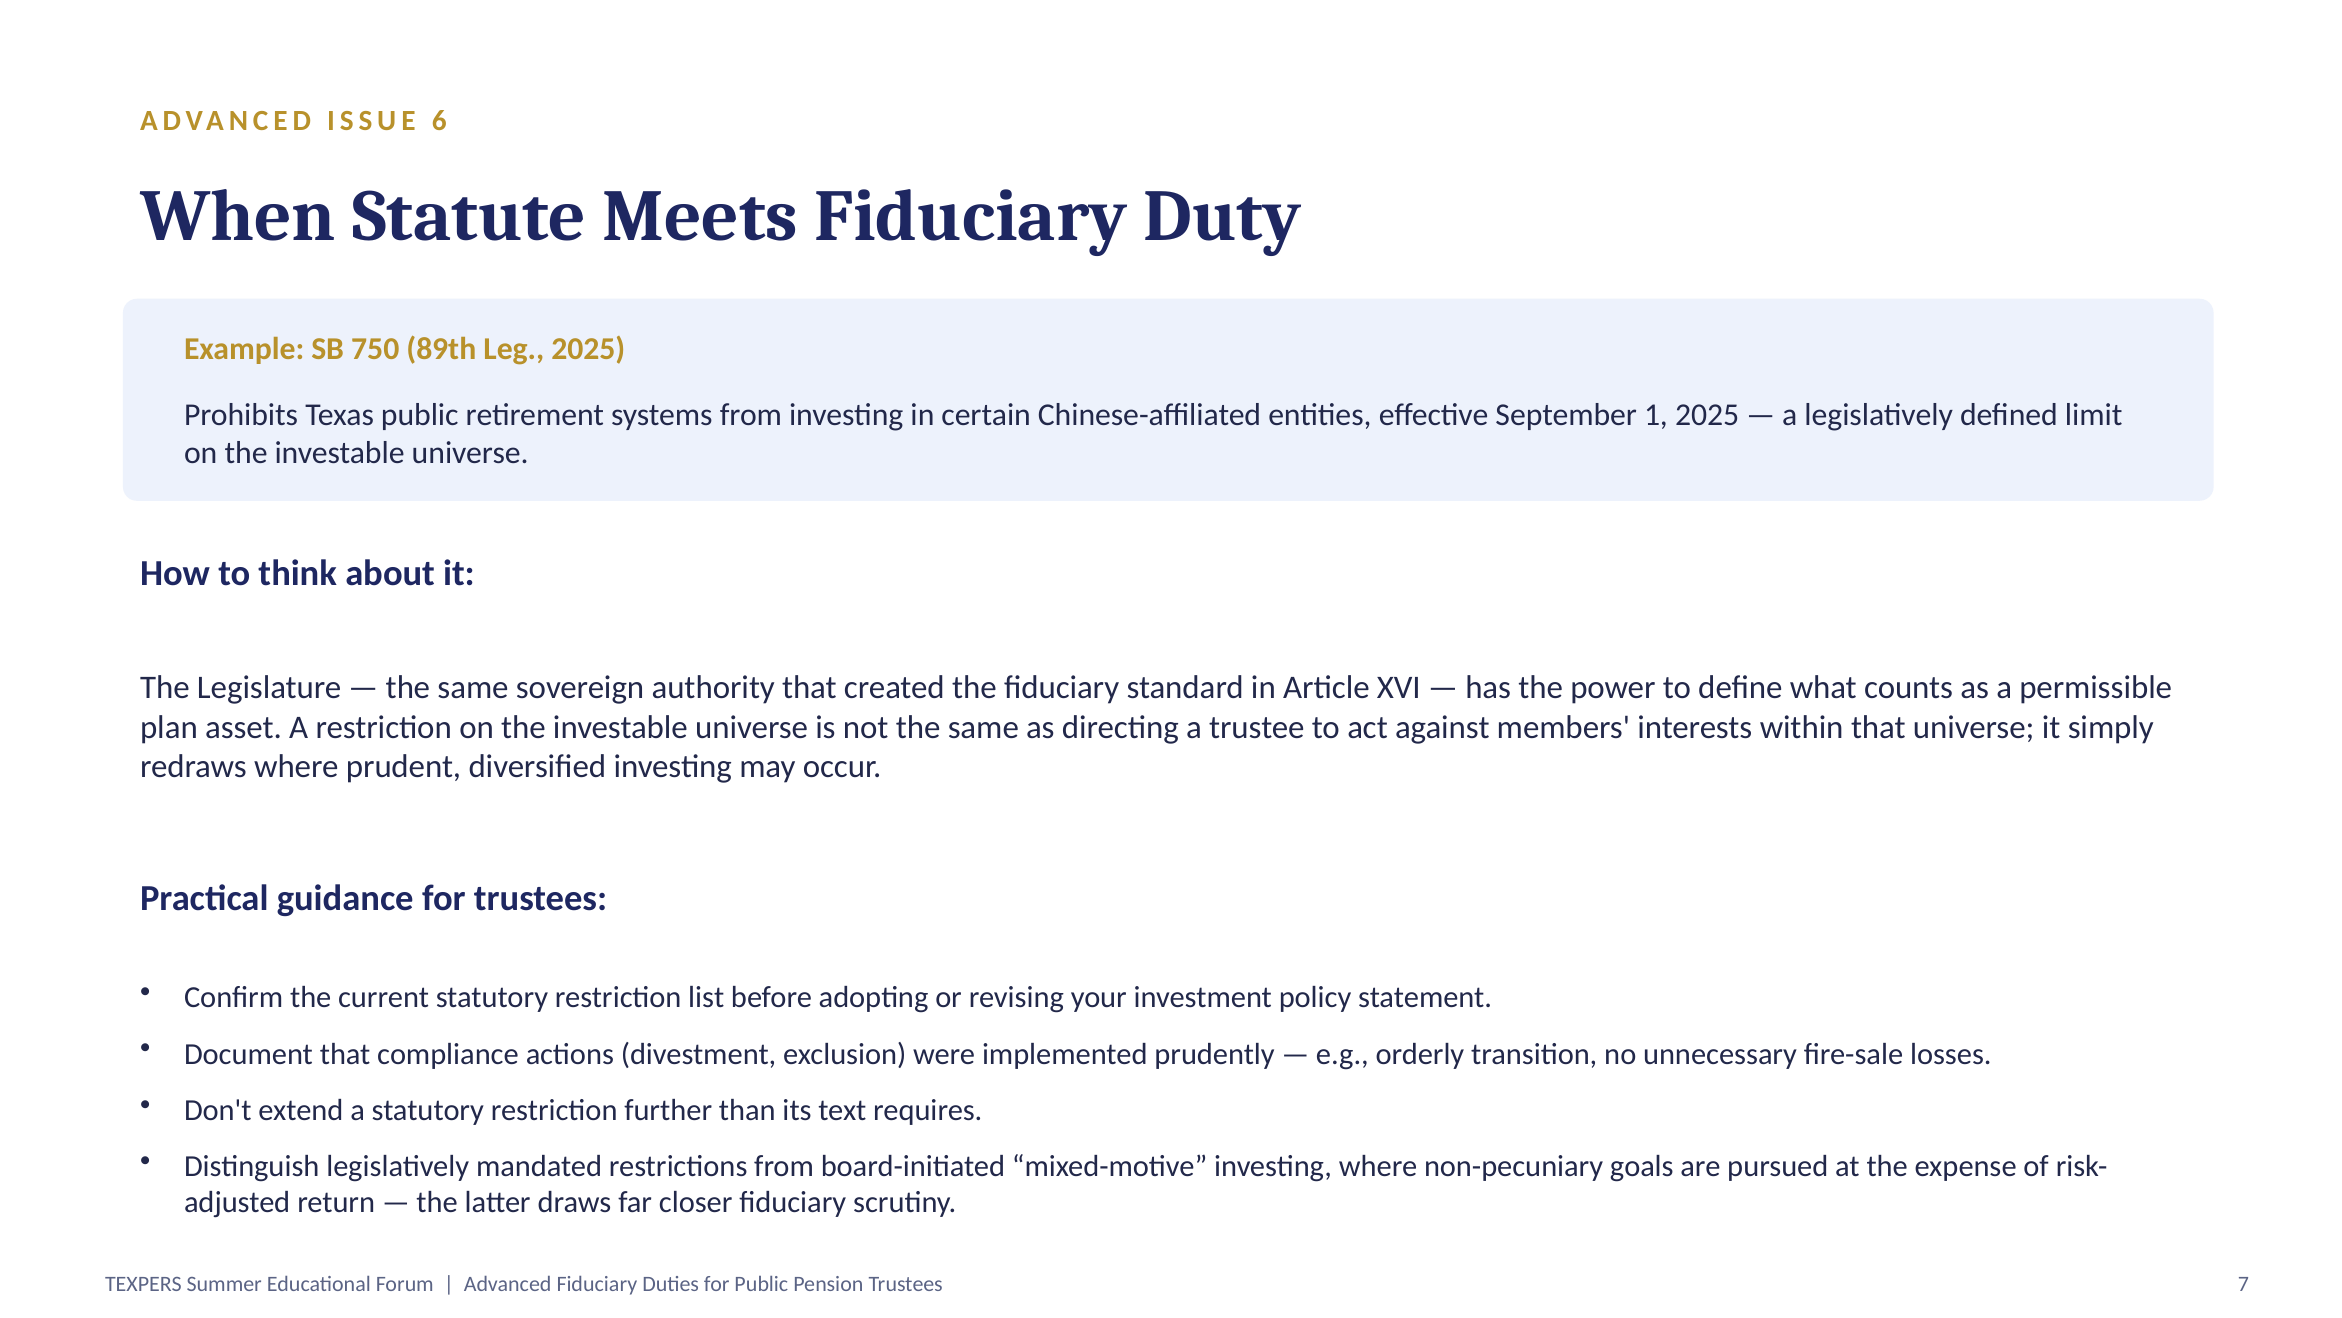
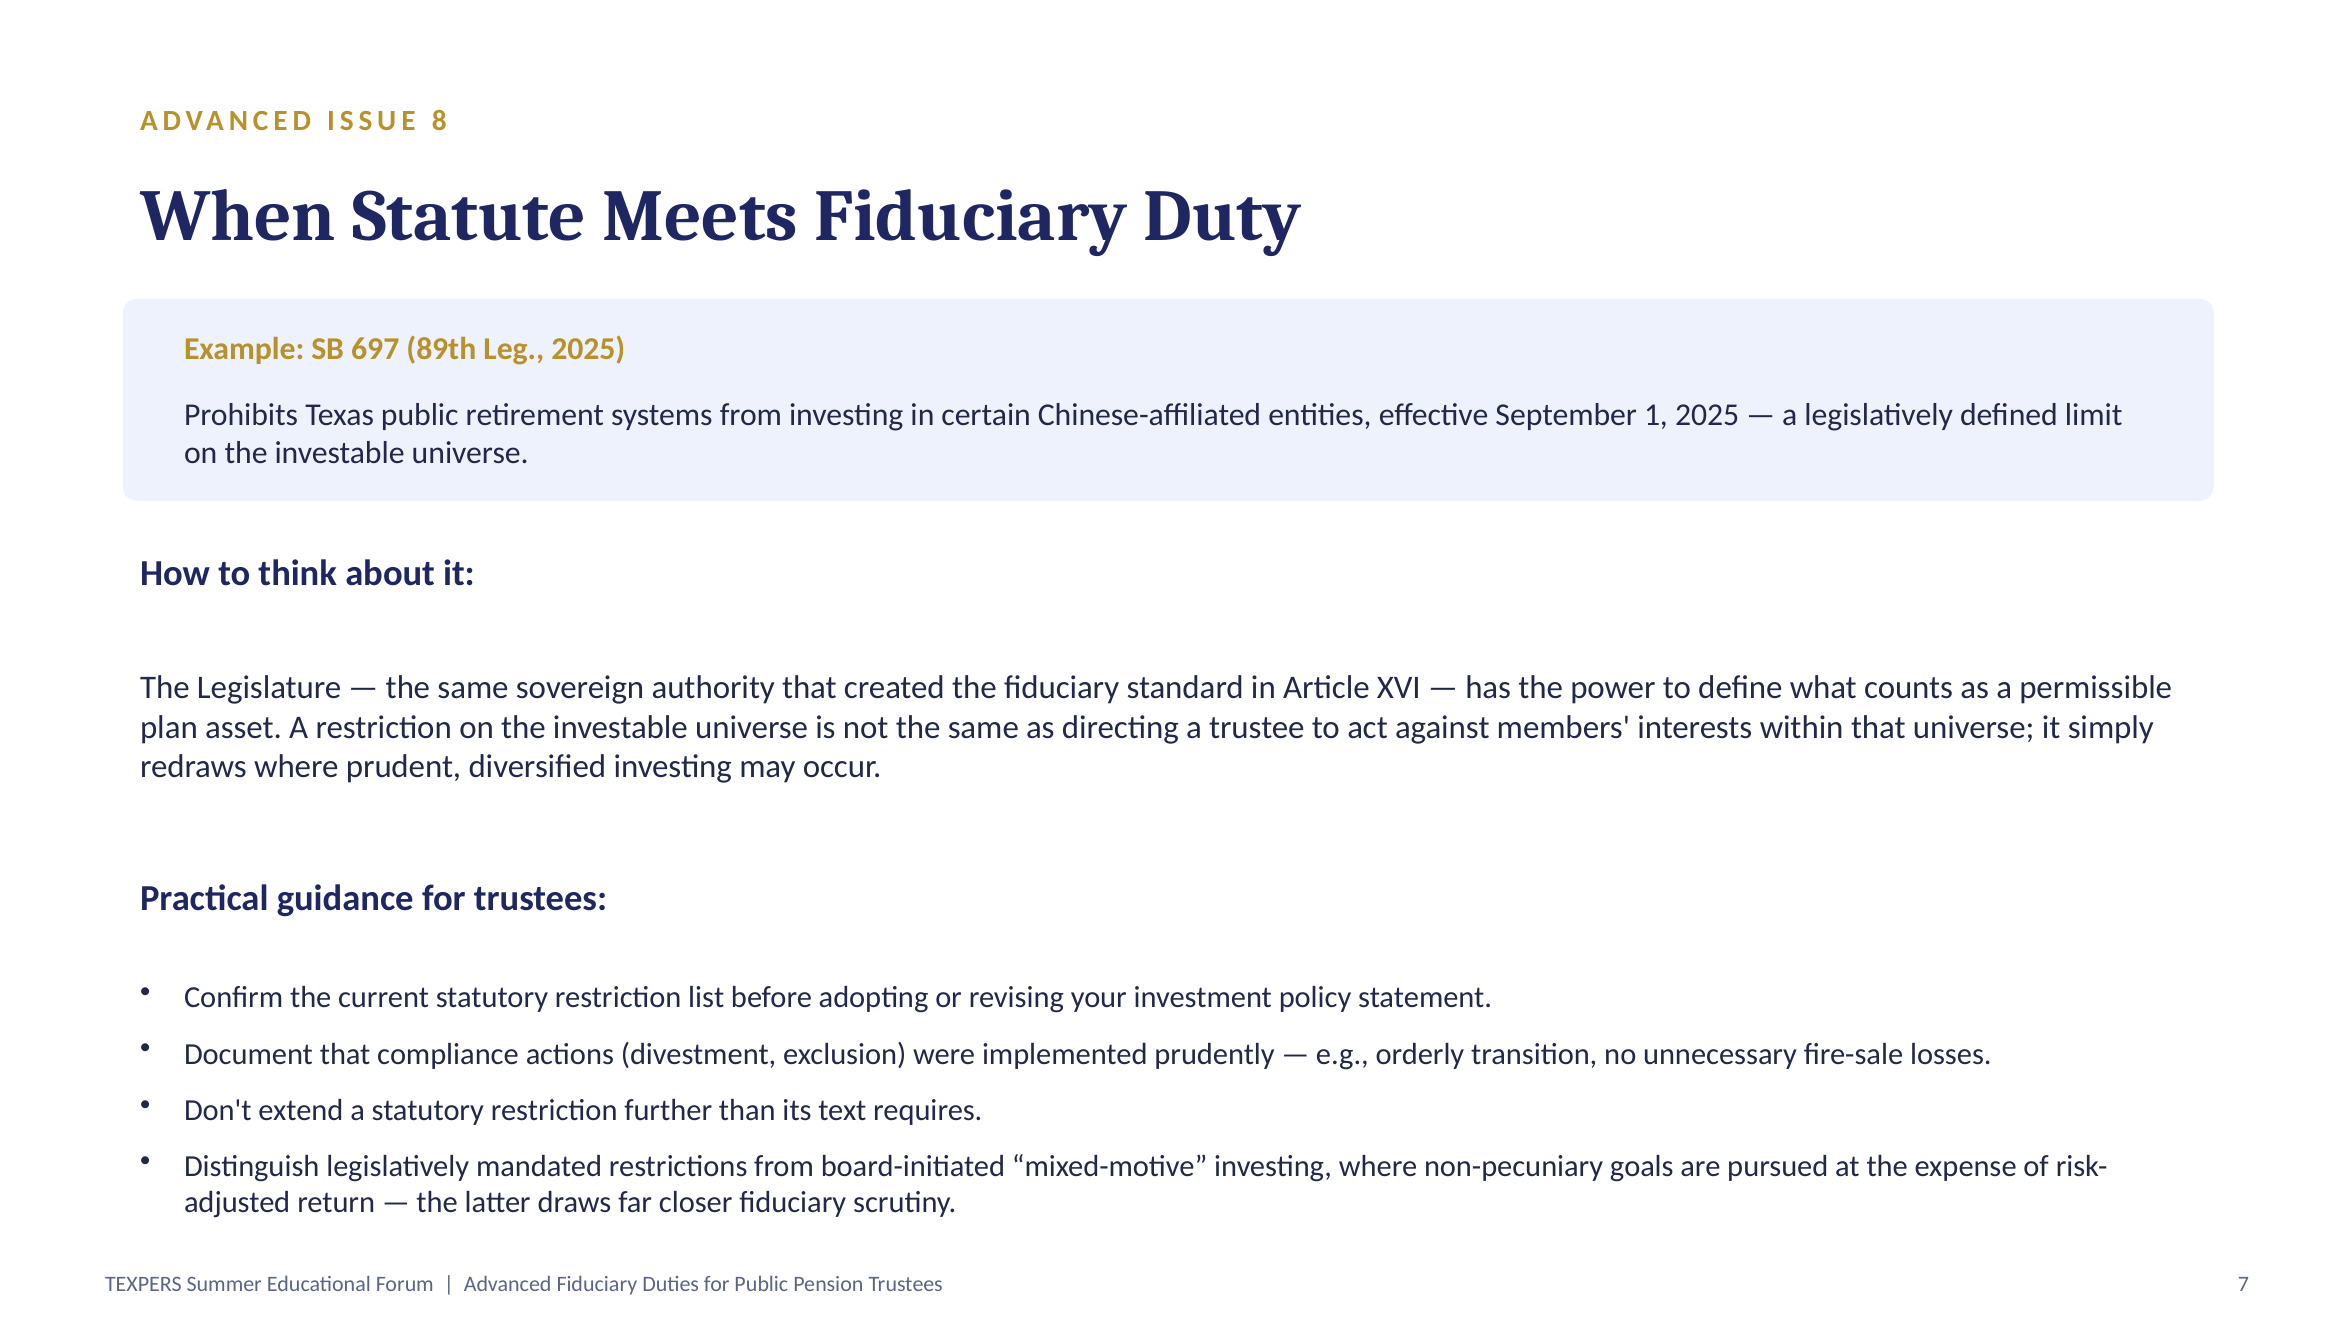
6: 6 -> 8 (439, 121)
750: 750 -> 697 (375, 349)
